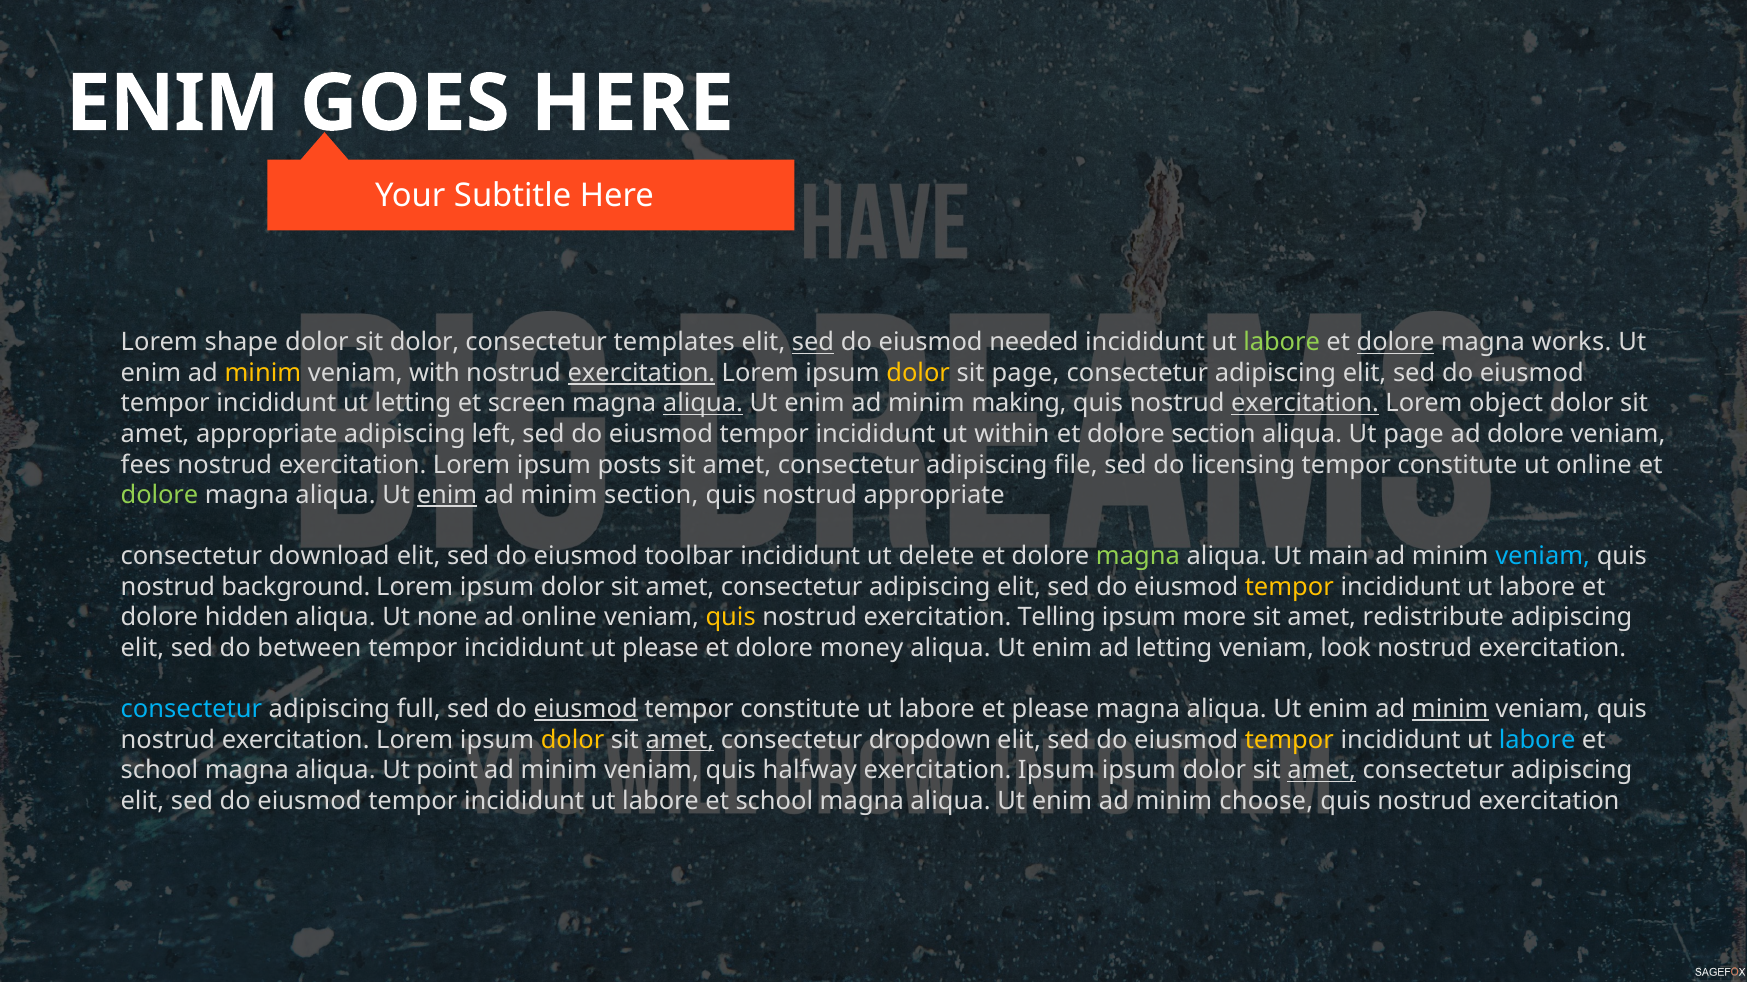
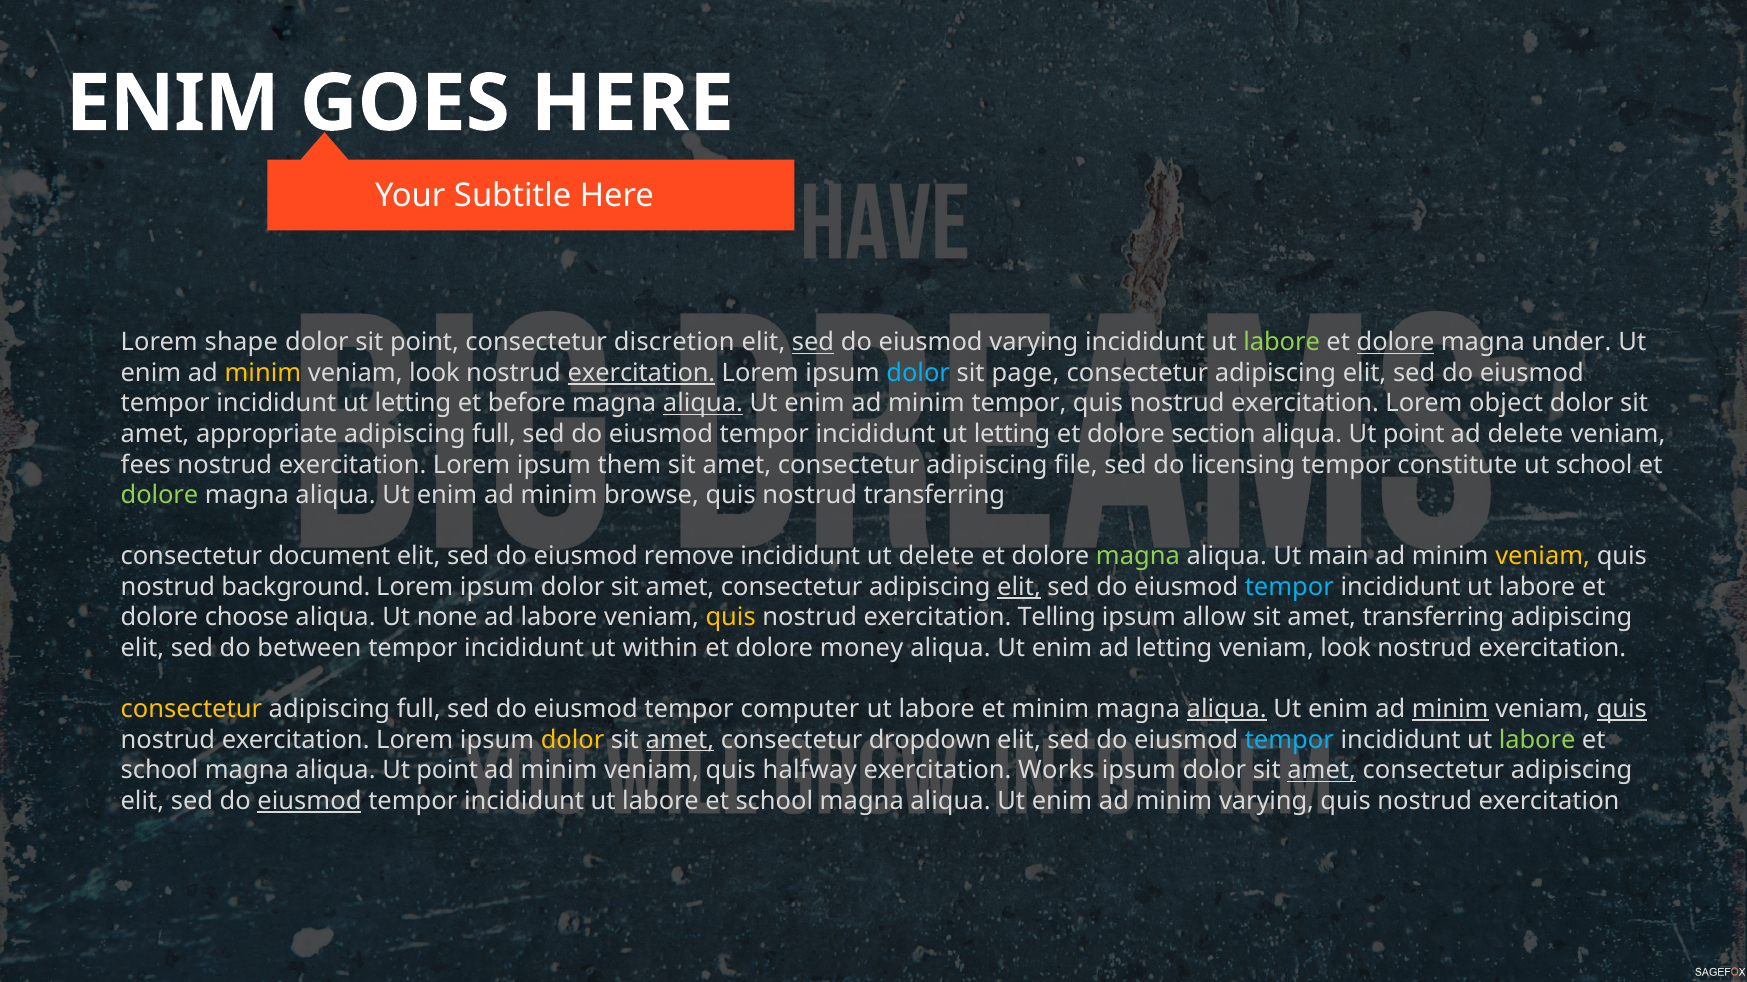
sit dolor: dolor -> point (424, 343)
templates: templates -> discretion (674, 343)
eiusmod needed: needed -> varying (1034, 343)
works: works -> under (1571, 343)
with: with -> look (434, 373)
dolor colour: yellow -> light blue (918, 373)
screen: screen -> before (527, 404)
minim making: making -> tempor (1019, 404)
exercitation underline: present -> none (1305, 404)
left: left -> full (494, 434)
within: within -> letting (1012, 434)
page: page -> point (1414, 434)
ad dolore: dolore -> delete (1525, 434)
posts: posts -> them (629, 465)
ut online: online -> school (1594, 465)
enim underline: present -> none (447, 496)
minim section: section -> browse (651, 496)
nostrud appropriate: appropriate -> transferring (934, 496)
download: download -> document (329, 557)
toolbar: toolbar -> remove (689, 557)
veniam colour: light blue -> yellow (1543, 557)
elit underline: none -> present (1019, 587)
tempor colour: yellow -> light blue (1289, 587)
hidden: hidden -> choose (247, 618)
ad online: online -> labore (559, 618)
more: more -> allow (1214, 618)
amet redistribute: redistribute -> transferring (1434, 618)
ut please: please -> within (660, 649)
consectetur colour: light blue -> yellow (191, 710)
eiusmod underline: present -> none (586, 710)
constitute: constitute -> computer (800, 710)
et please: please -> minim (1050, 710)
aliqua underline: none -> present (1227, 710)
quis underline: none -> present (1622, 710)
tempor colour: yellow -> light blue (1289, 740)
labore colour: light blue -> light green (1537, 740)
exercitation Ipsum: Ipsum -> Works (1056, 771)
eiusmod underline: none -> present (309, 801)
minim choose: choose -> varying (1266, 801)
